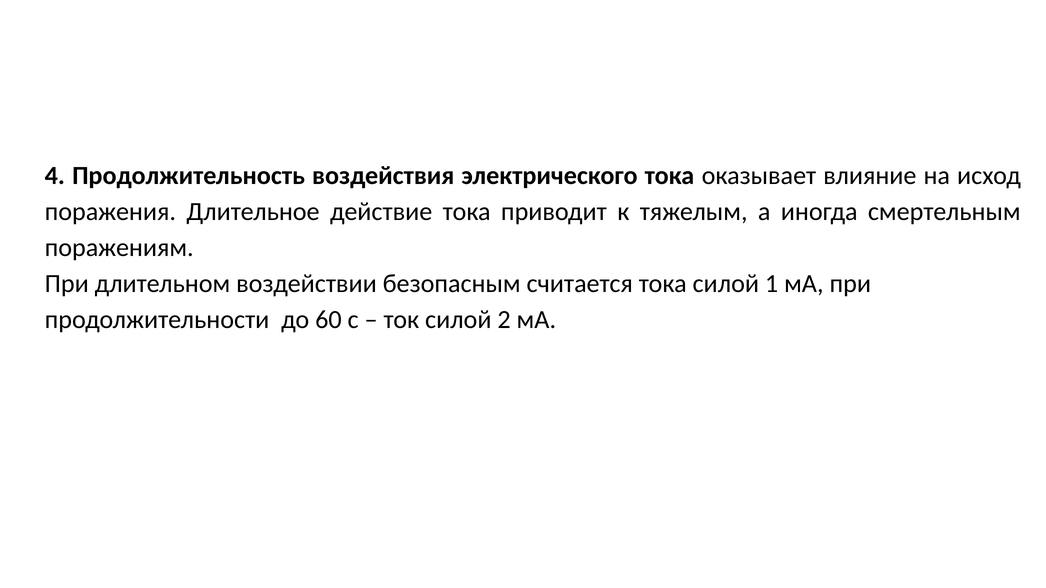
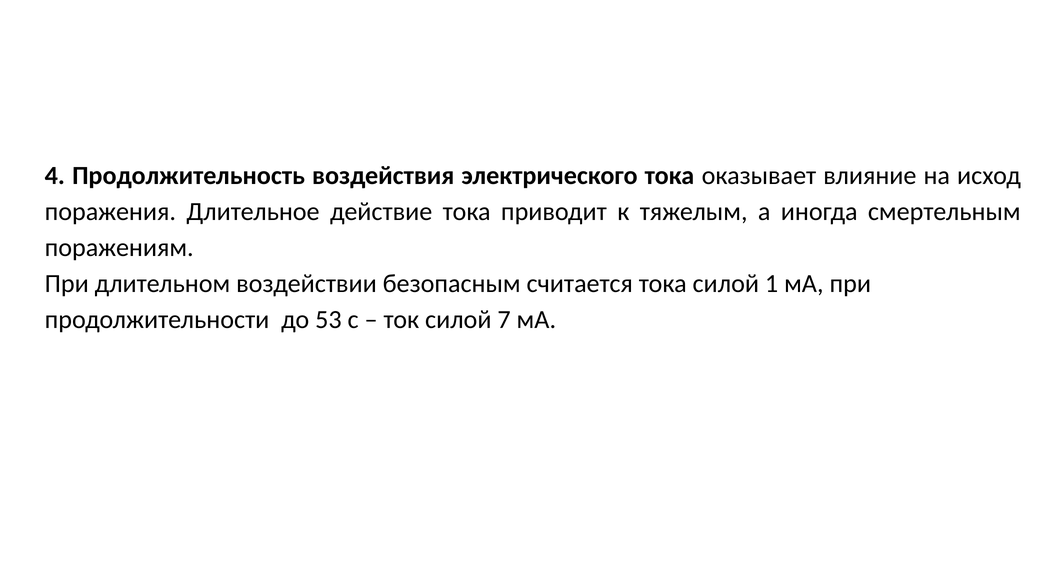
60: 60 -> 53 (328, 320)
2: 2 -> 7 (504, 320)
